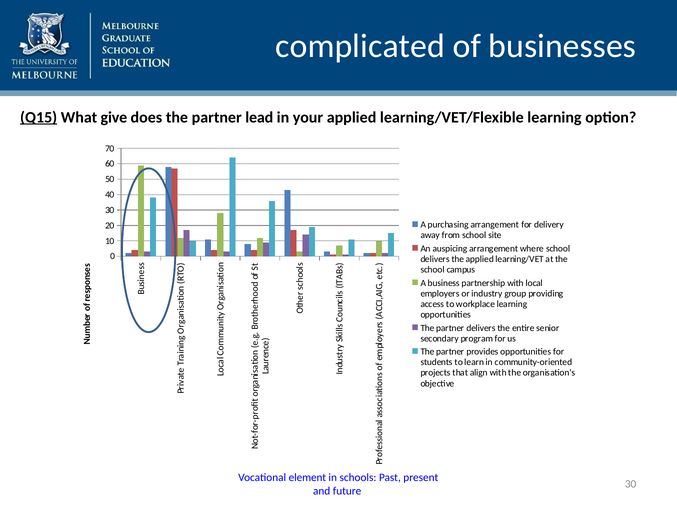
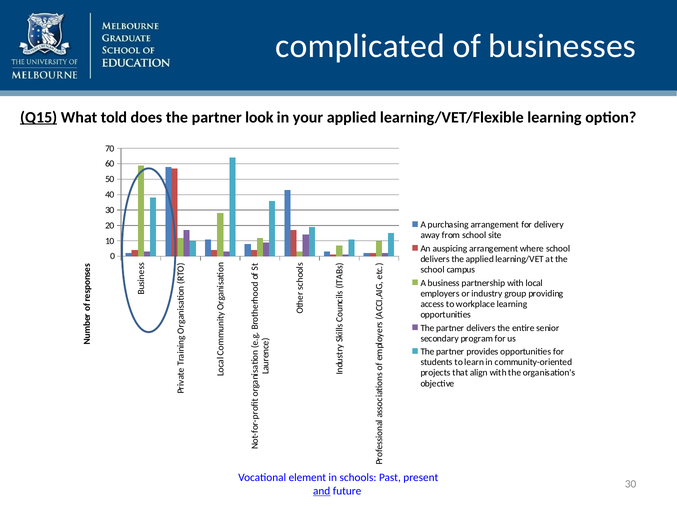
give: give -> told (114, 117)
lead: lead -> look (259, 117)
and underline: none -> present (322, 492)
